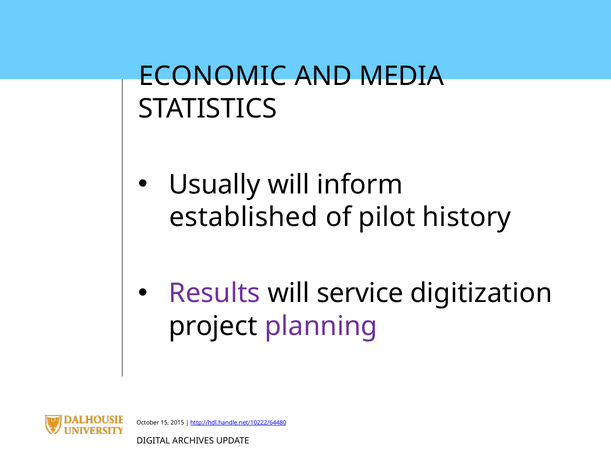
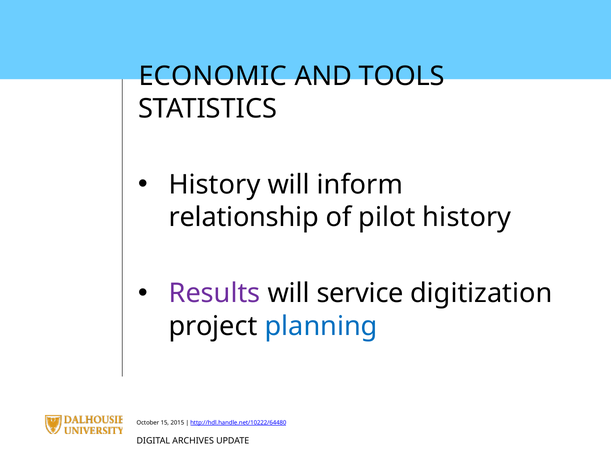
MEDIA: MEDIA -> TOOLS (402, 76)
Usually: Usually -> History (215, 185)
established: established -> relationship (244, 218)
planning colour: purple -> blue (321, 326)
